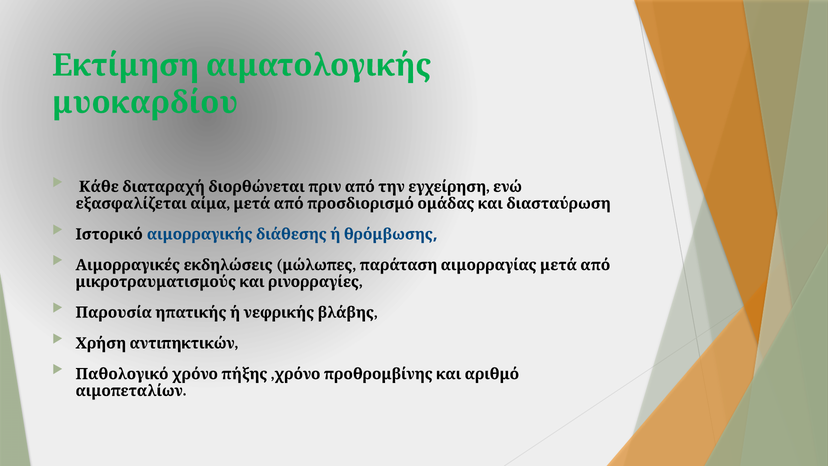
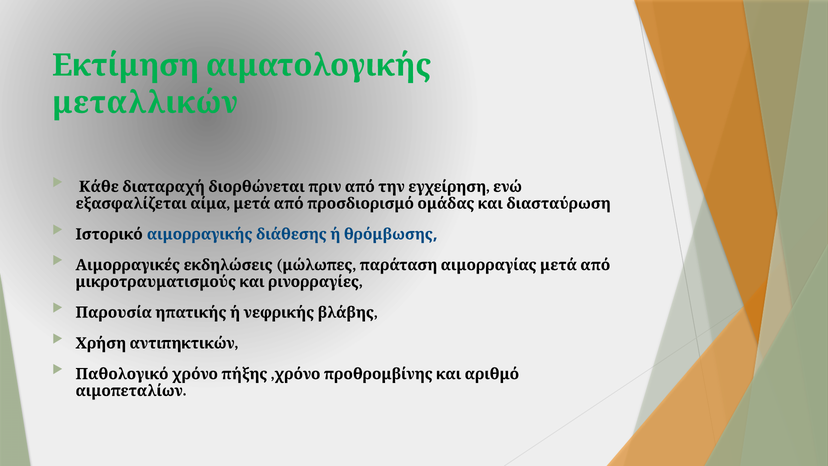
μυοκαρδίου: μυοκαρδίου -> μεταλλικών (145, 103)
